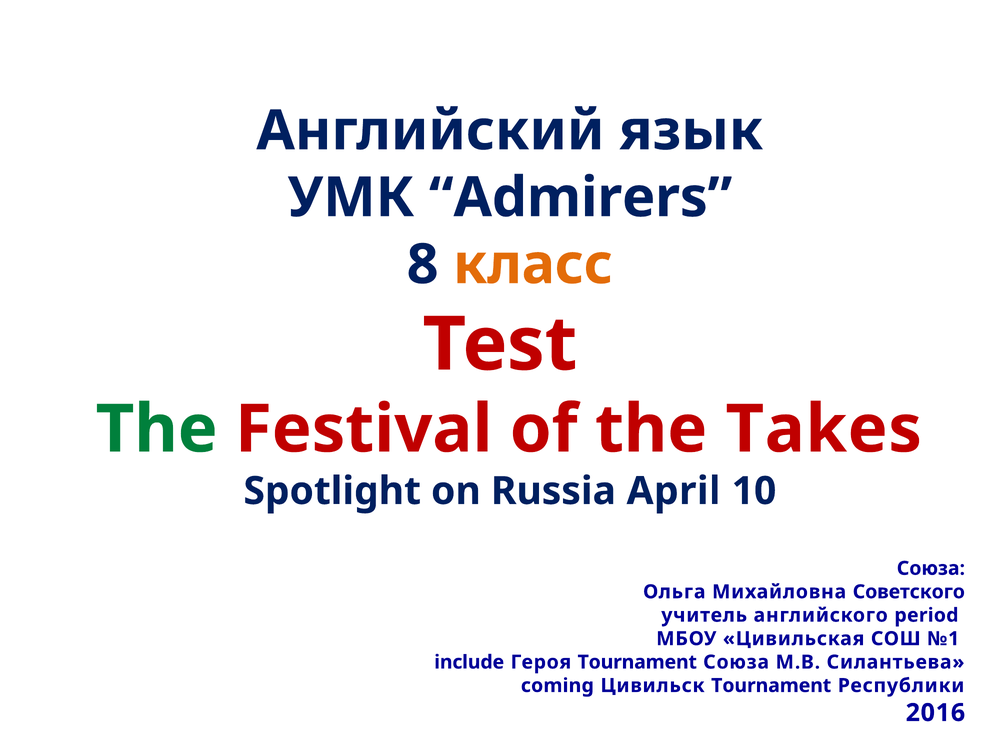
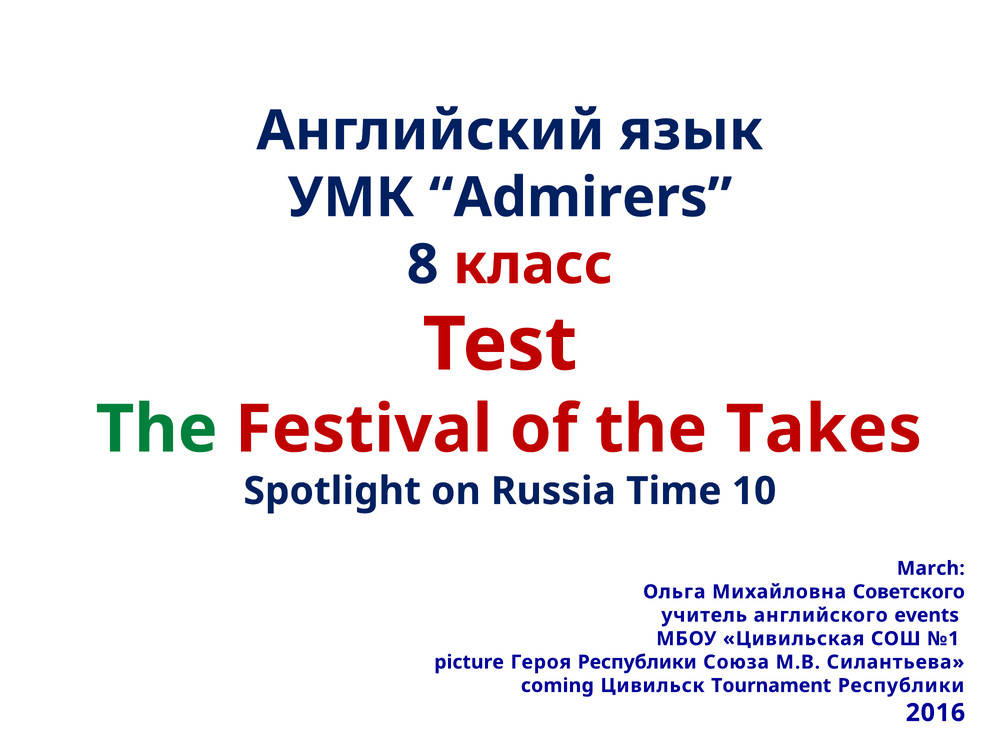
класс colour: orange -> red (533, 265)
April: April -> Time (674, 491)
Союза: Союза -> March (931, 568)
period: period -> events (927, 615)
include: include -> picture (469, 662)
Героя Tournament: Tournament -> Республики (637, 662)
